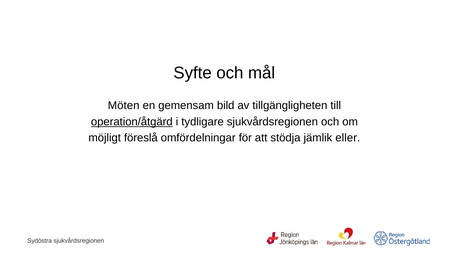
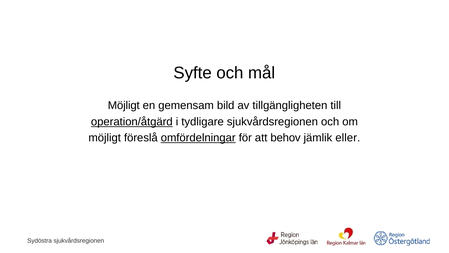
Möten: Möten -> Möjligt (124, 105)
omfördelningar underline: none -> present (198, 138)
stödja: stödja -> behov (286, 138)
